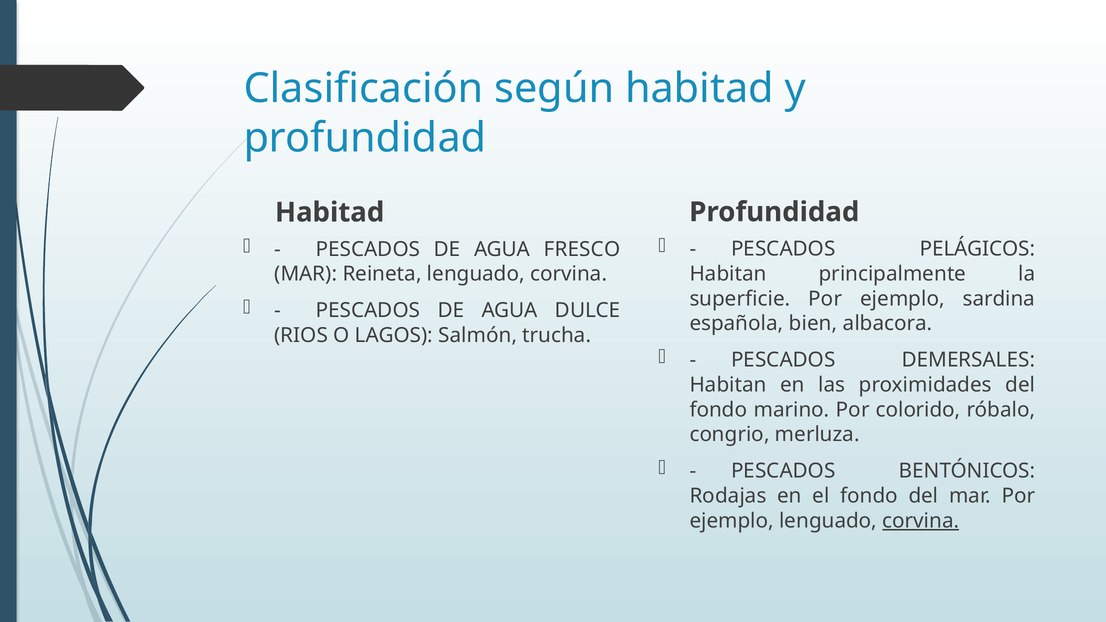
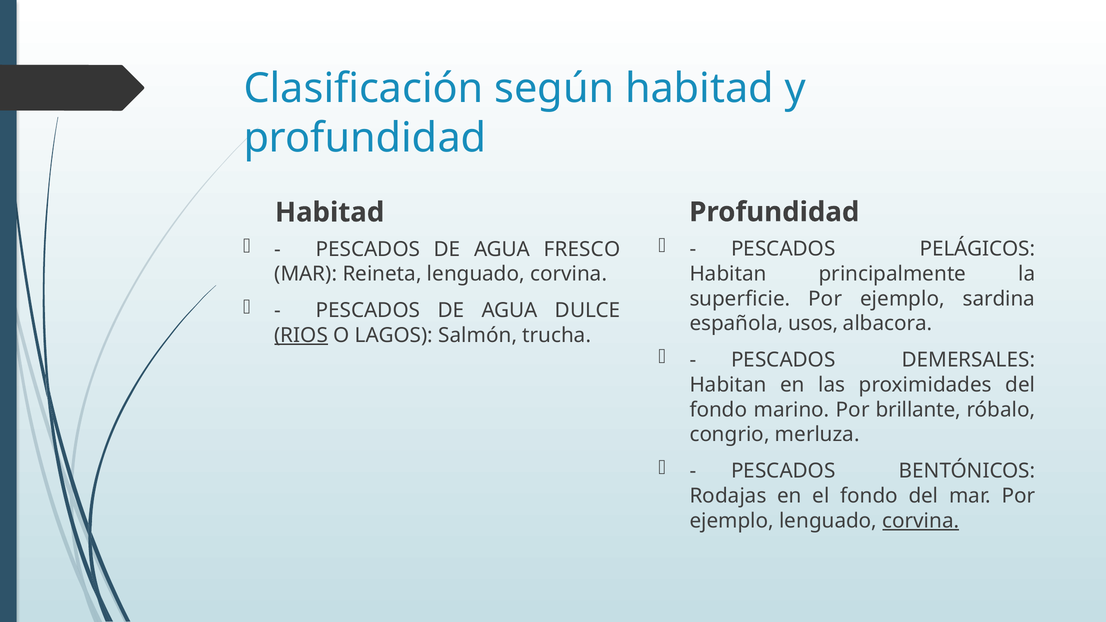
bien: bien -> usos (813, 324)
RIOS underline: none -> present (301, 335)
colorido: colorido -> brillante (918, 410)
